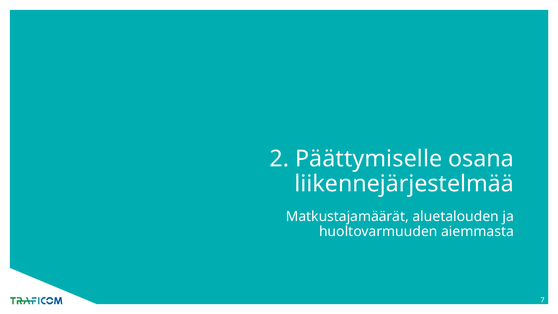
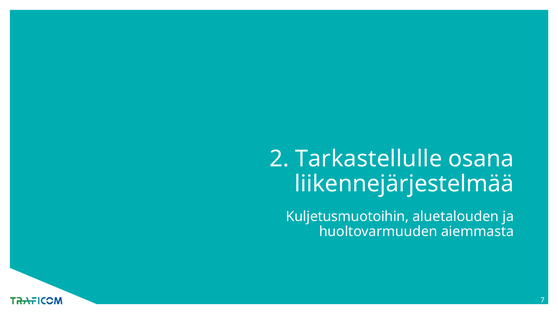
Päättymiselle: Päättymiselle -> Tarkastellulle (369, 159)
Matkustajamäärät: Matkustajamäärät -> Kuljetusmuotoihin (347, 216)
